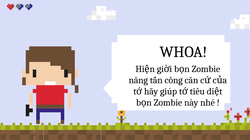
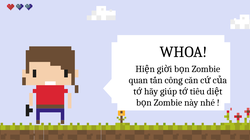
năng: năng -> quan (138, 81)
